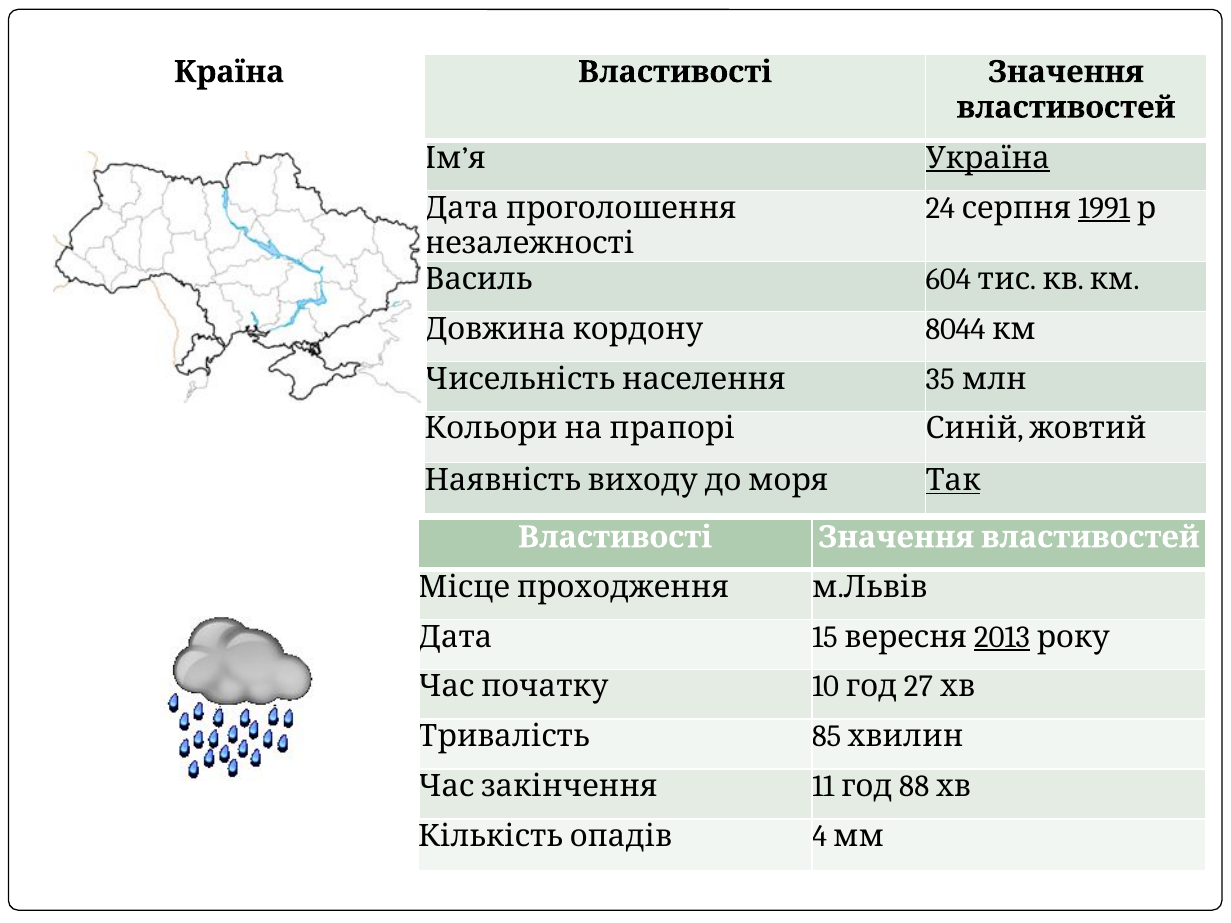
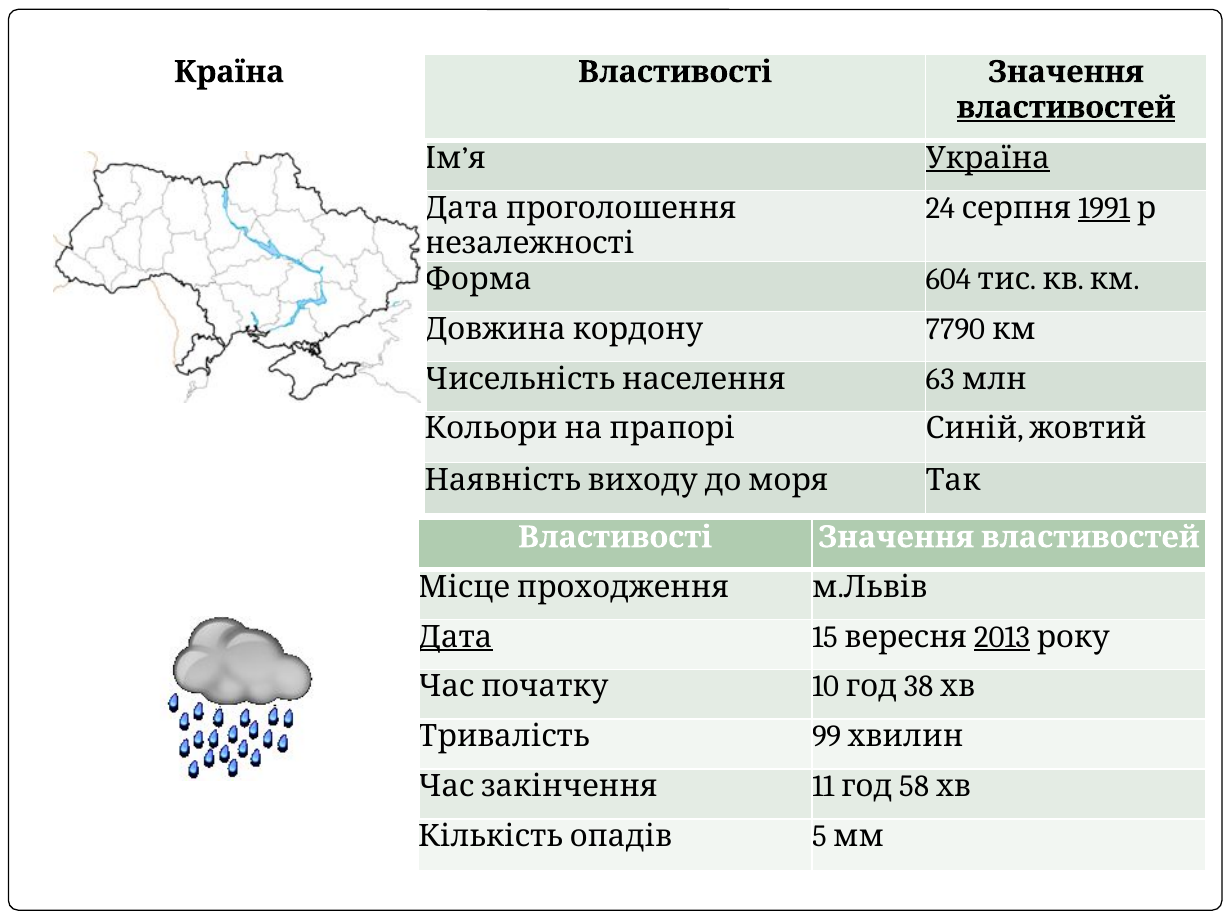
властивостей underline: none -> present (1066, 108)
Василь: Василь -> Форма (478, 279)
8044: 8044 -> 7790 (955, 329)
35: 35 -> 63 (940, 379)
Так underline: present -> none (953, 480)
Дата underline: none -> present (455, 637)
27: 27 -> 38 (919, 687)
85: 85 -> 99 (827, 737)
88: 88 -> 58 (914, 787)
4: 4 -> 5 (819, 837)
